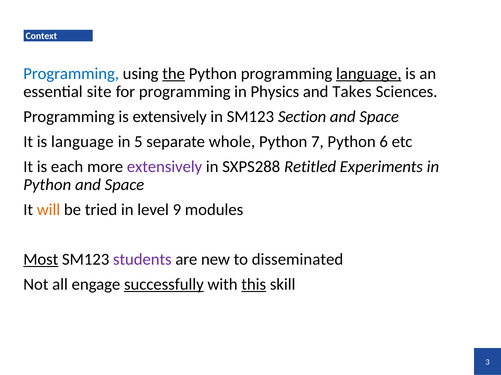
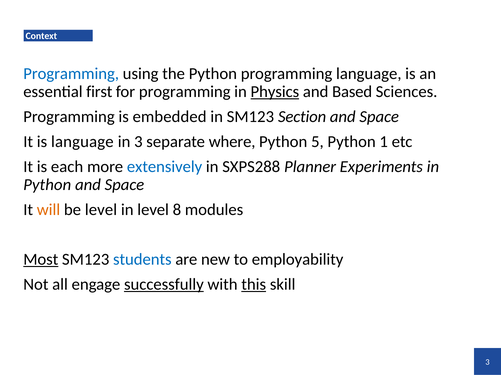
the underline: present -> none (174, 74)
language underline: present -> none (369, 74)
site: site -> first (99, 92)
Physics underline: none -> present (275, 92)
Takes: Takes -> Based (352, 92)
is extensively: extensively -> embedded (170, 117)
in 5: 5 -> 3 (138, 142)
whole: whole -> where (232, 142)
7: 7 -> 5 (317, 142)
6: 6 -> 1 (384, 142)
extensively colour: purple -> blue (165, 167)
Retitled: Retitled -> Planner (310, 167)
be tried: tried -> level (101, 210)
9: 9 -> 8 (177, 210)
students colour: purple -> blue (142, 260)
disseminated: disseminated -> employability (298, 260)
